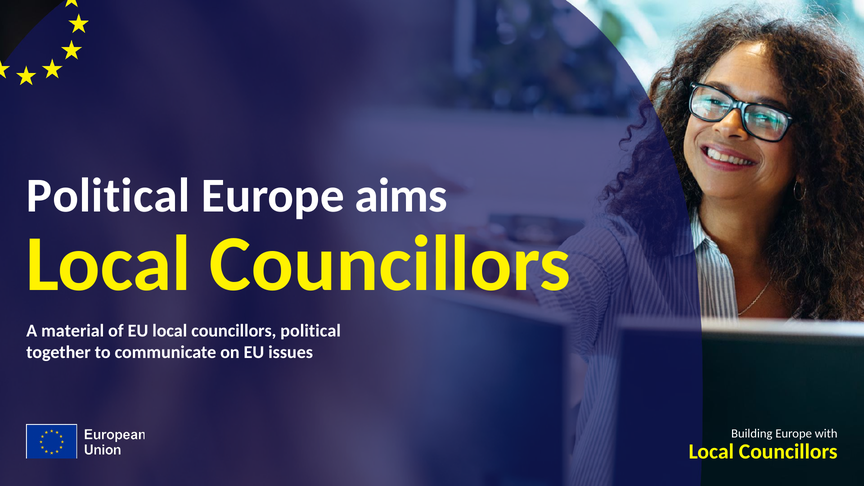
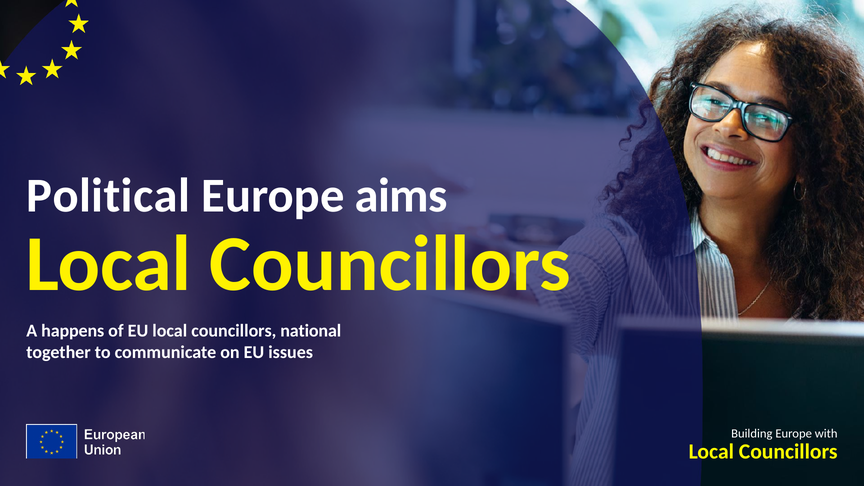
material: material -> happens (73, 331)
councillors political: political -> national (311, 331)
